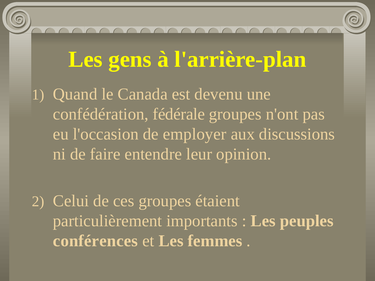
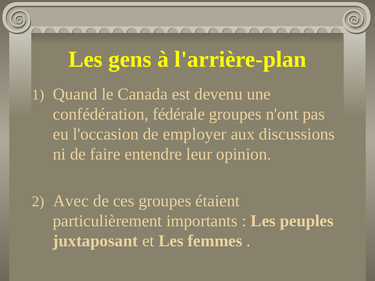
Celui: Celui -> Avec (71, 201)
conférences: conférences -> juxtaposant (95, 241)
